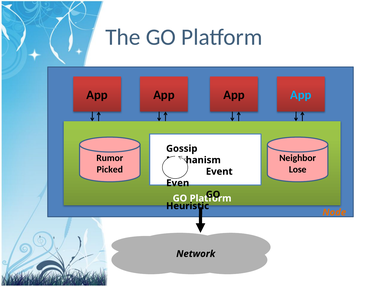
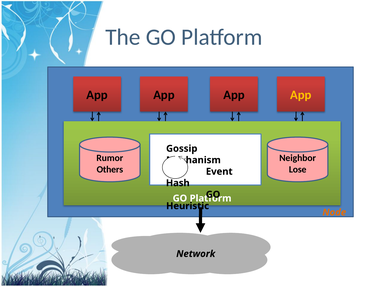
App colour: light blue -> yellow (301, 95)
Picked: Picked -> Others (110, 169)
Even: Even -> Hash (178, 183)
